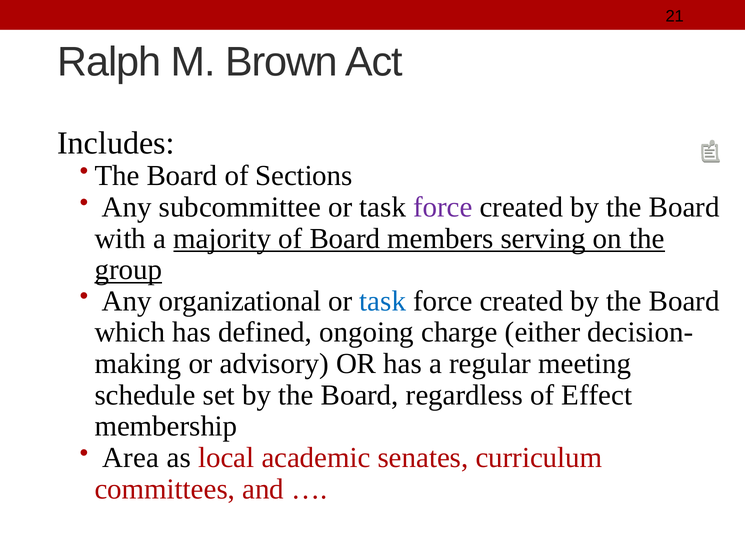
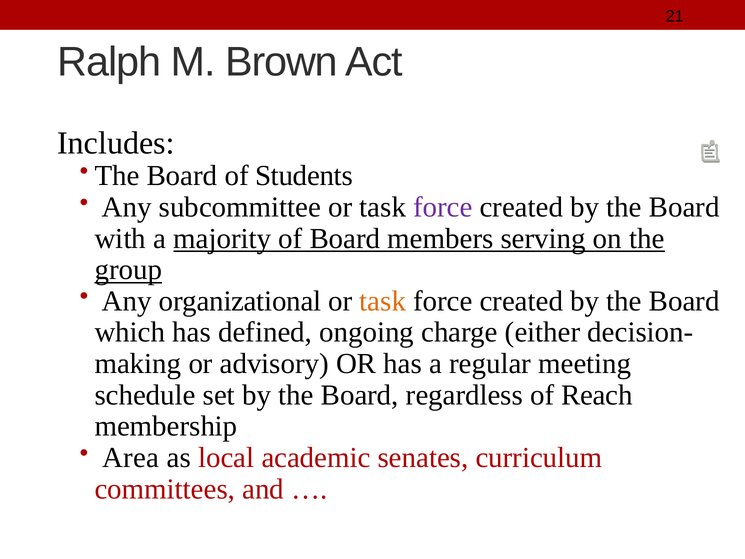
Sections: Sections -> Students (304, 176)
task colour: blue -> orange (383, 301)
Effect: Effect -> Reach (597, 395)
